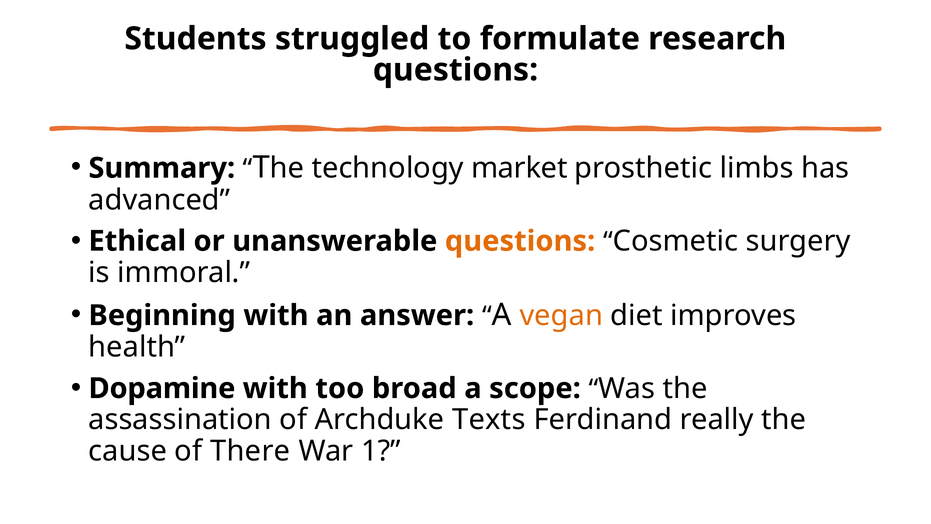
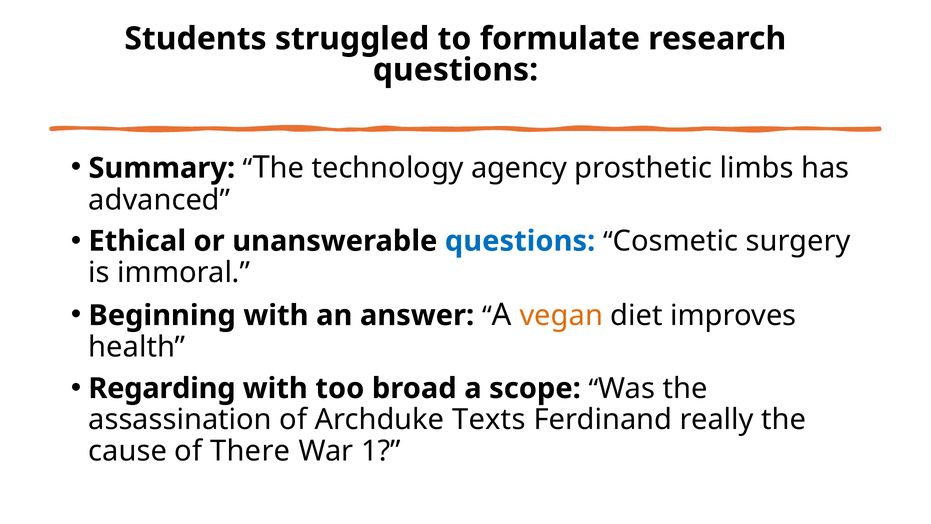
market: market -> agency (519, 168)
questions colour: orange -> blue (520, 241)
Dopamine: Dopamine -> Regarding (162, 388)
